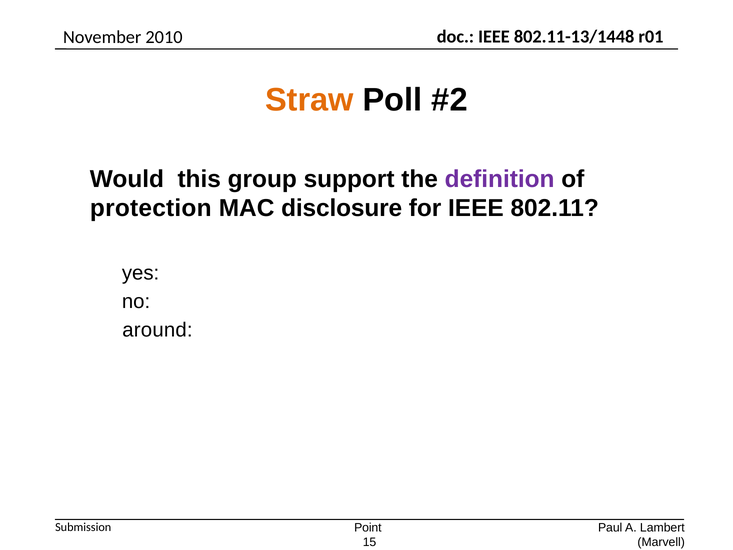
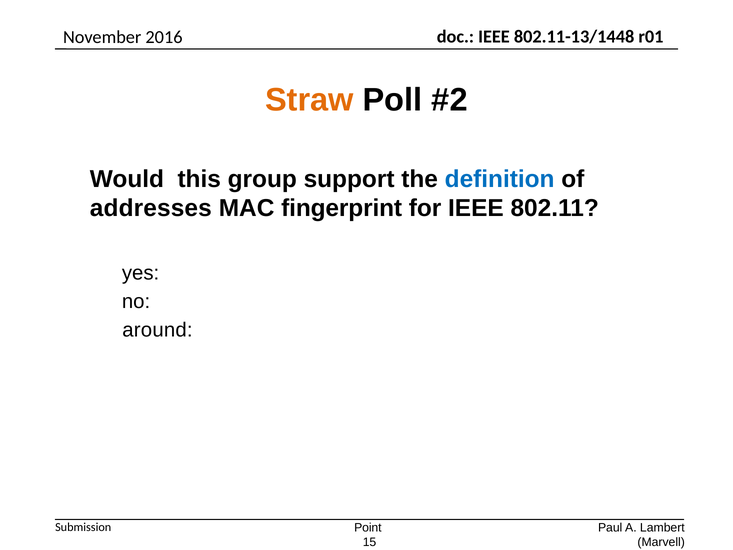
2010: 2010 -> 2016 (164, 37)
definition colour: purple -> blue (500, 179)
protection: protection -> addresses (151, 208)
disclosure: disclosure -> fingerprint (342, 208)
